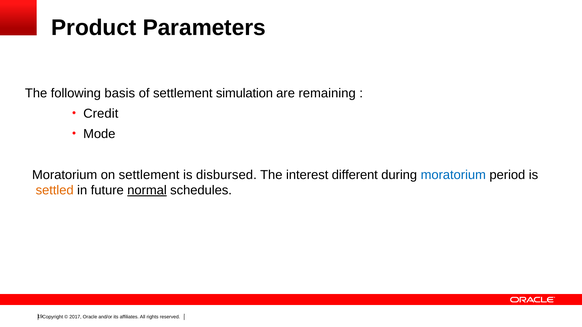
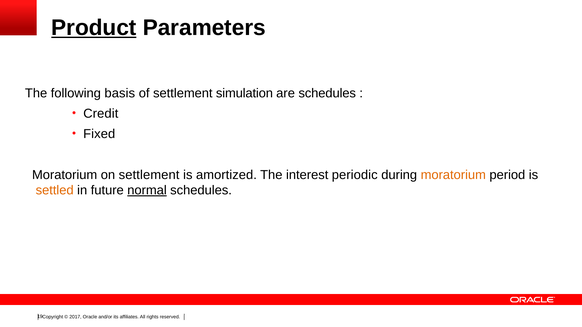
Product underline: none -> present (94, 28)
are remaining: remaining -> schedules (327, 93)
Mode: Mode -> Fixed (99, 134)
disbursed: disbursed -> amortized (226, 175)
different: different -> periodic (355, 175)
moratorium colour: blue -> orange (453, 175)
